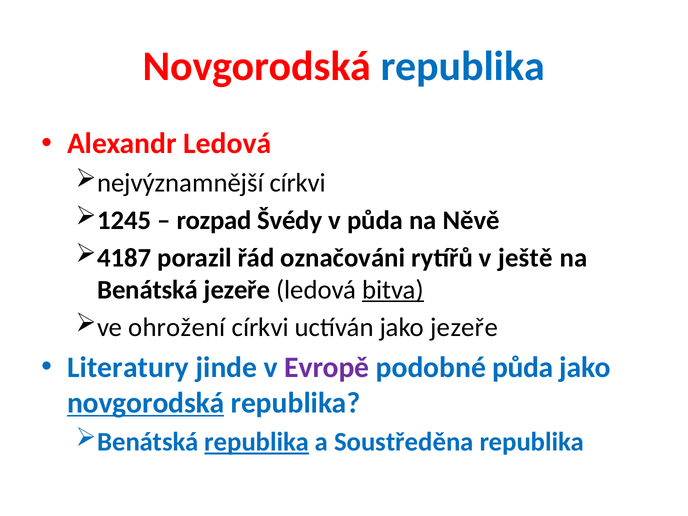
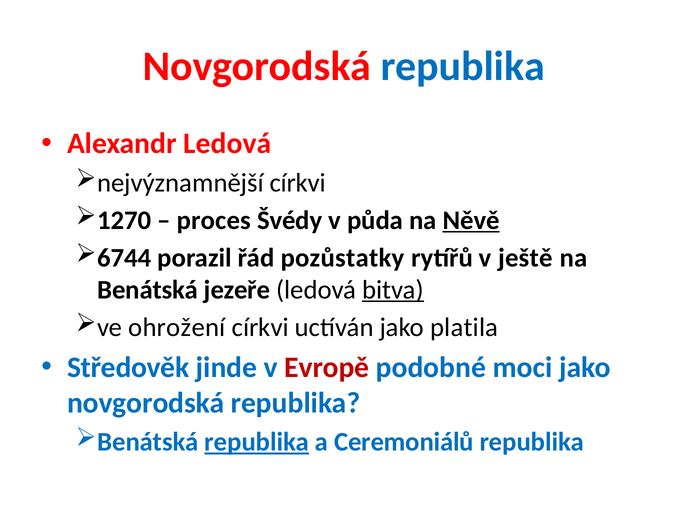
1245: 1245 -> 1270 (124, 220)
rozpad: rozpad -> proces (214, 220)
Něvě underline: none -> present (471, 220)
4187: 4187 -> 6744 (124, 258)
označováni: označováni -> pozůstatky (343, 258)
jako jezeře: jezeře -> platila (464, 327)
Literatury: Literatury -> Středověk (128, 367)
Evropě colour: purple -> red (327, 367)
podobné půda: půda -> moci (523, 367)
novgorodská underline: present -> none (146, 403)
Soustředěna: Soustředěna -> Ceremoniálů (404, 442)
